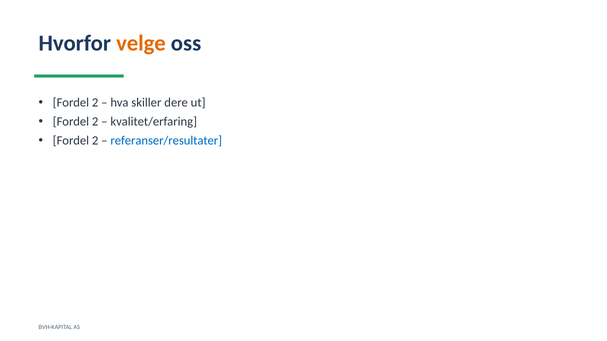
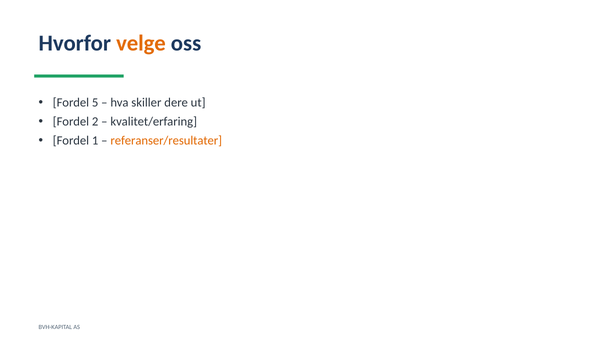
2: 2 -> 5 (95, 103)
2: 2 -> 1 (95, 141)
referanser/resultater colour: blue -> orange (166, 141)
